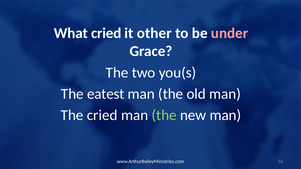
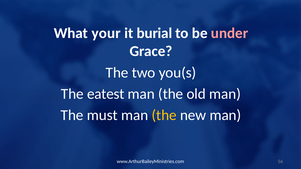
What cried: cried -> your (106, 33)
other: other -> burial (154, 33)
The cried: cried -> must (102, 115)
the colour: light green -> yellow (164, 115)
